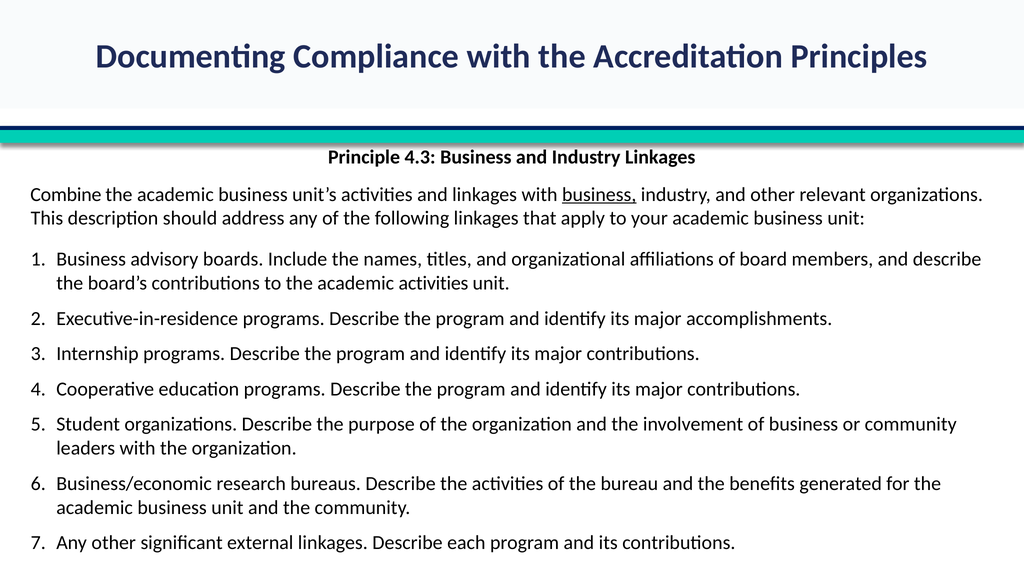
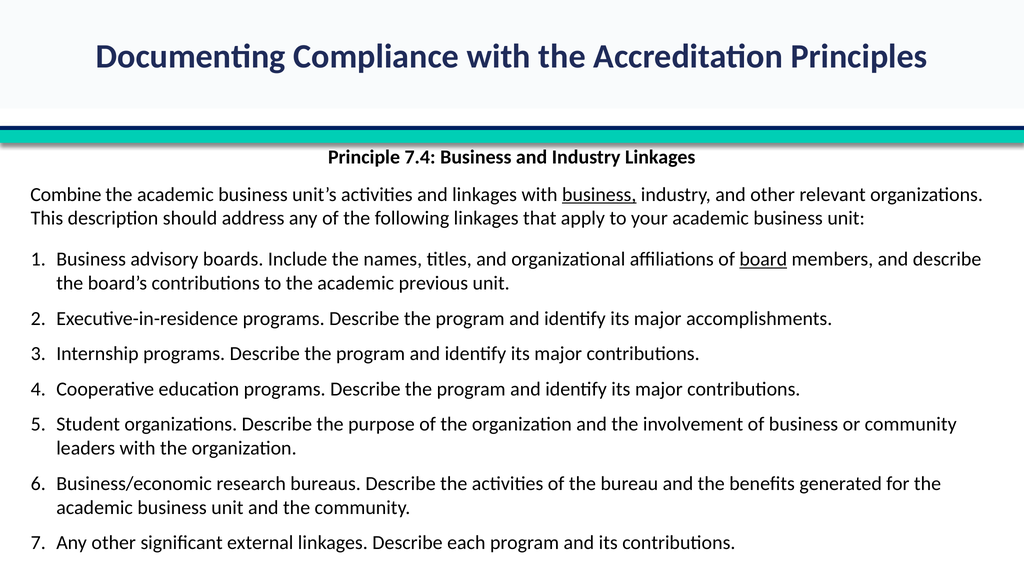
4.3: 4.3 -> 7.4 (420, 157)
board underline: none -> present (763, 259)
academic activities: activities -> previous (433, 283)
